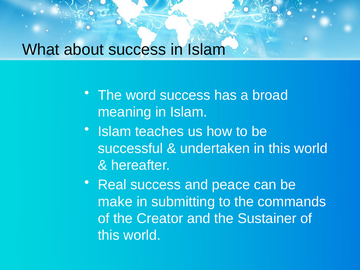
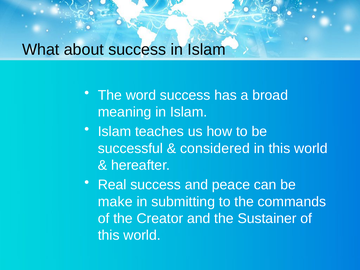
undertaken: undertaken -> considered (215, 148)
